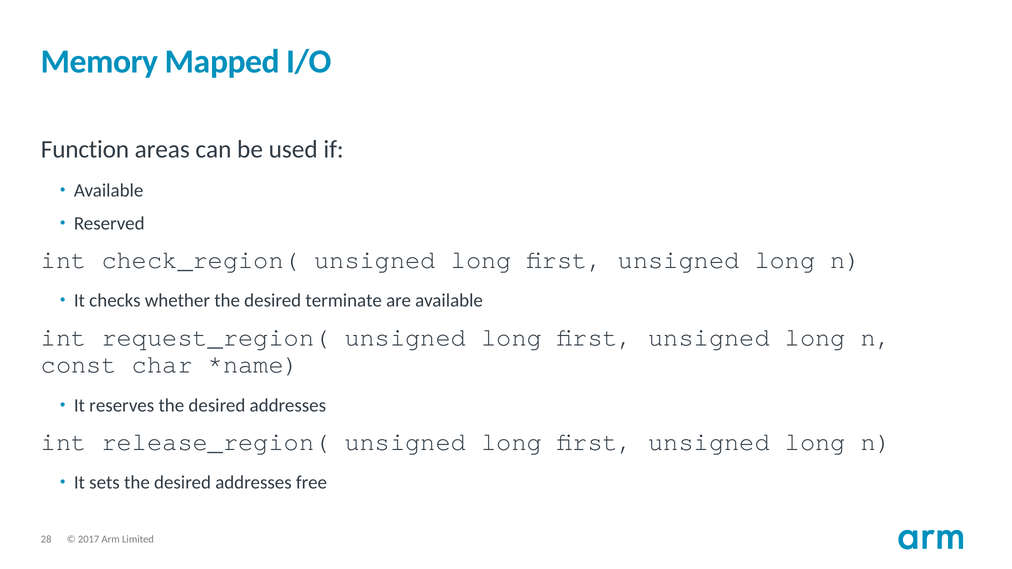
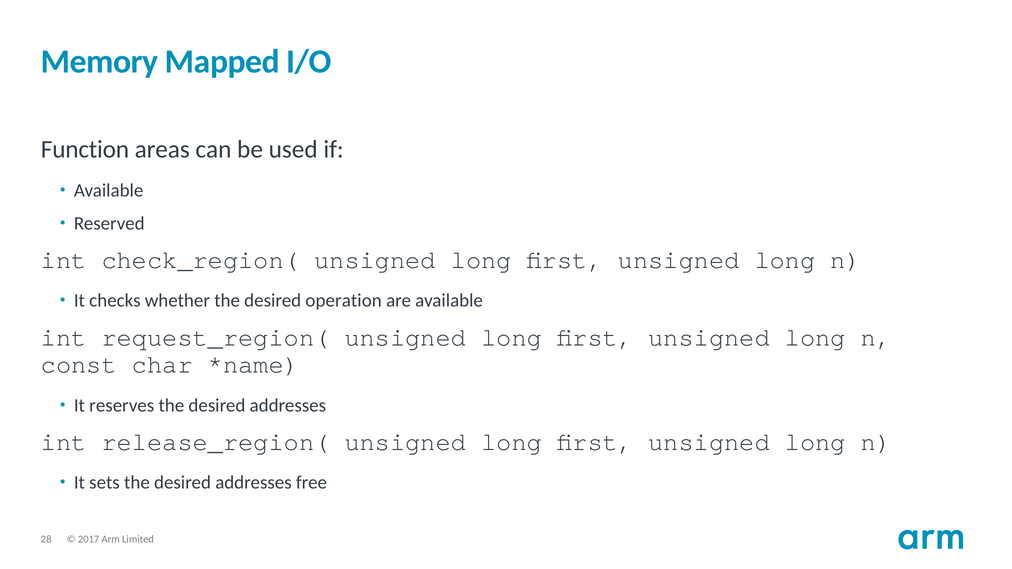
terminate: terminate -> operation (344, 301)
